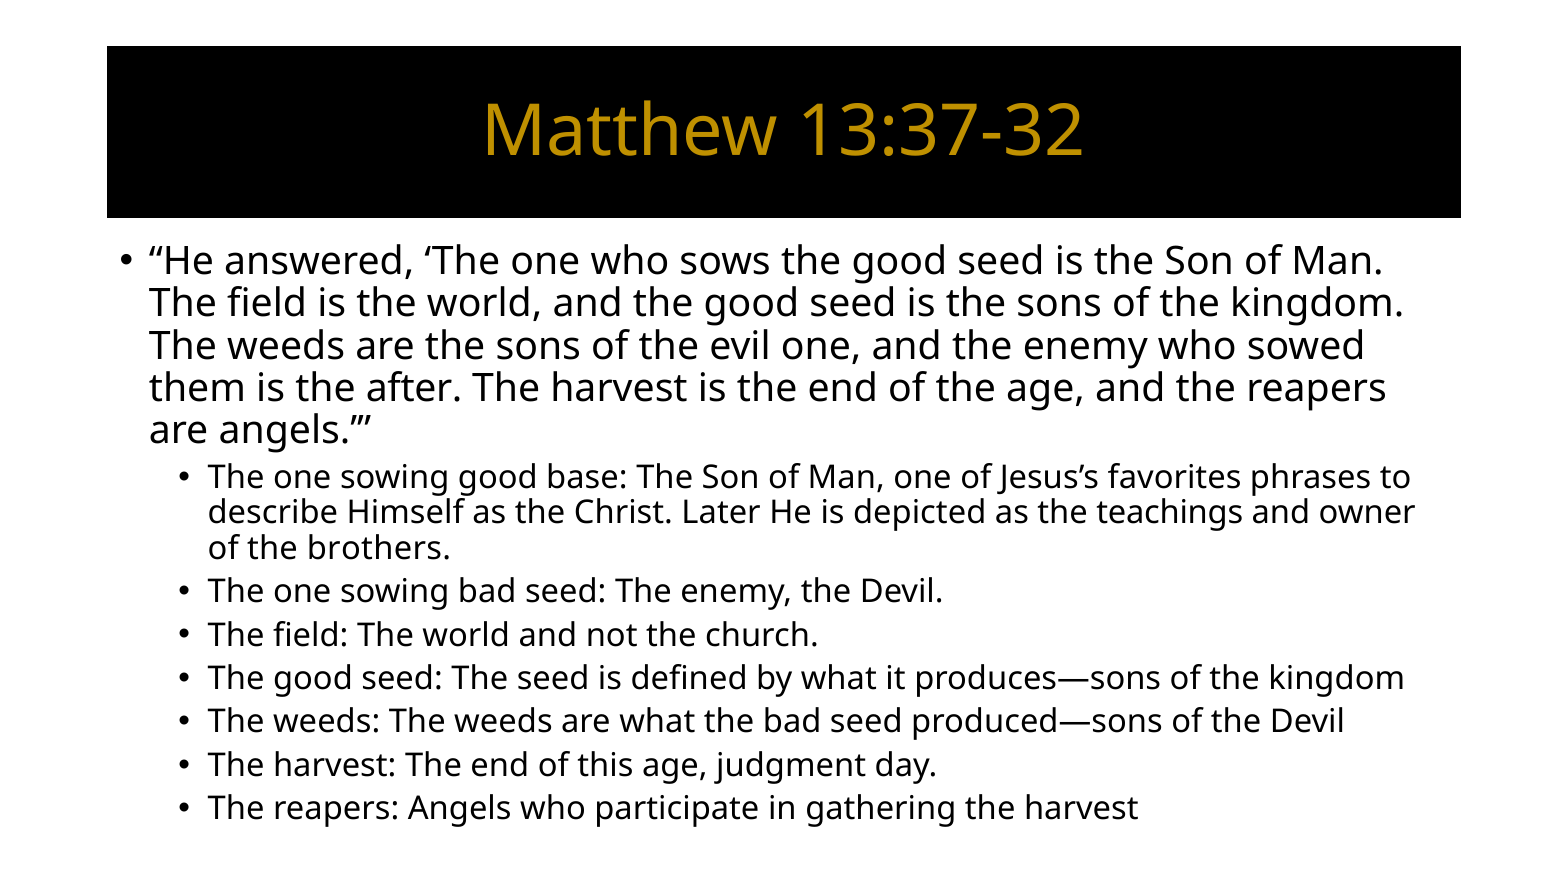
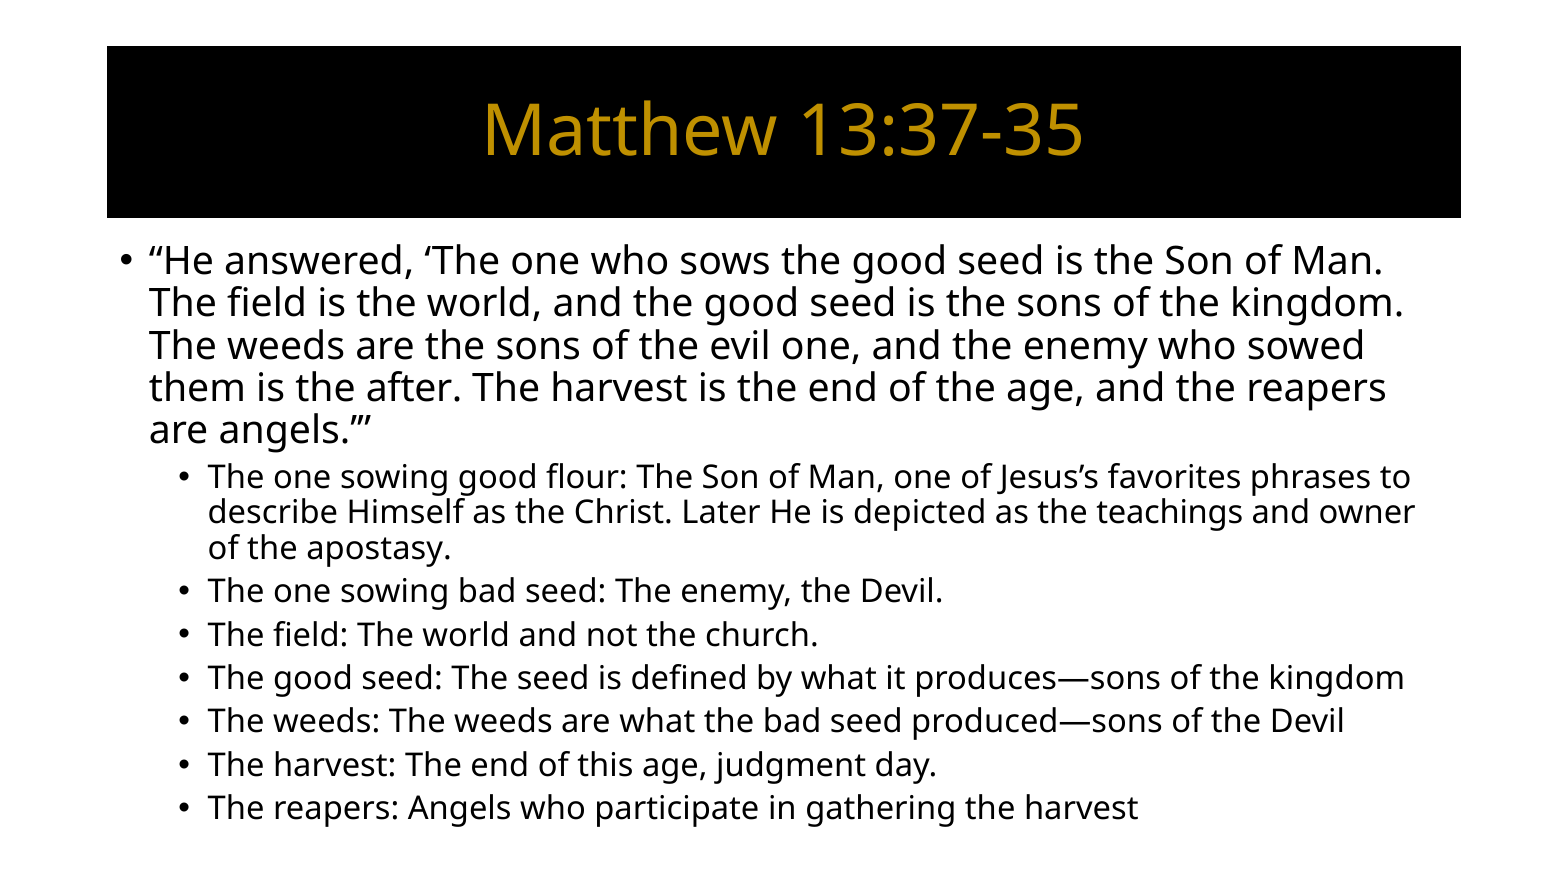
13:37-32: 13:37-32 -> 13:37-35 (942, 132)
base: base -> flour (587, 478)
brothers: brothers -> apostasy (379, 548)
